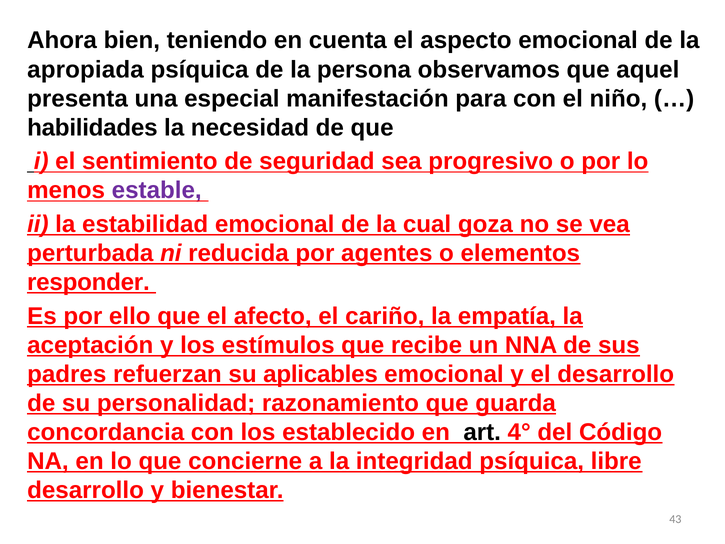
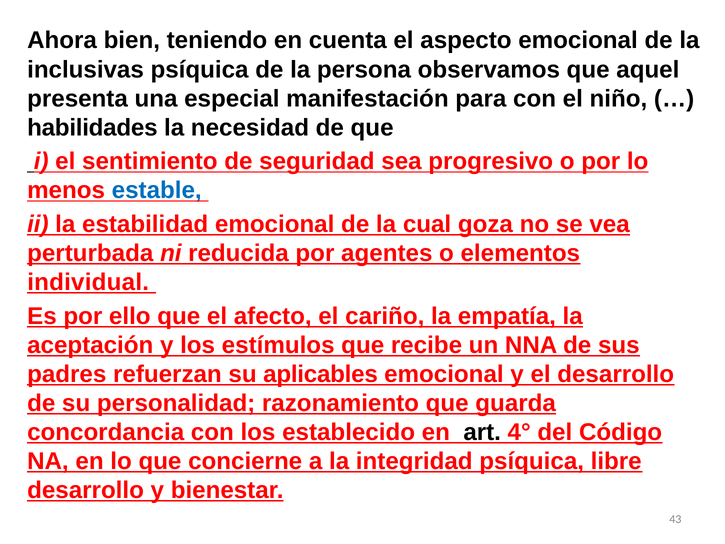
apropiada: apropiada -> inclusivas (86, 69)
estable colour: purple -> blue (157, 190)
responder: responder -> individual (88, 282)
